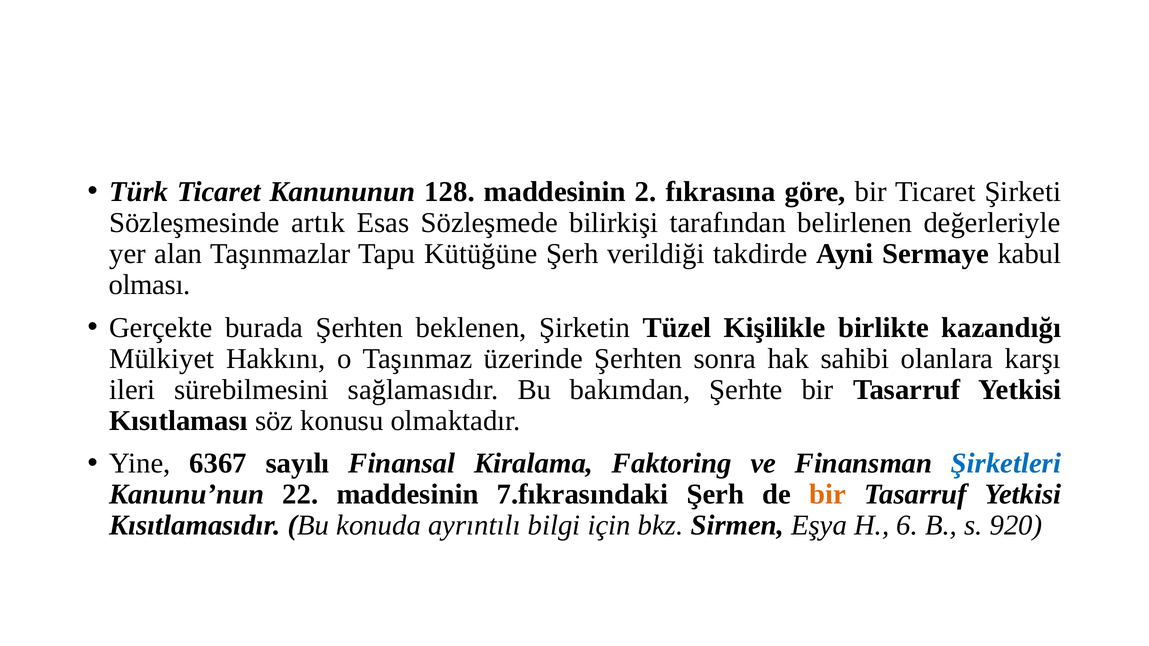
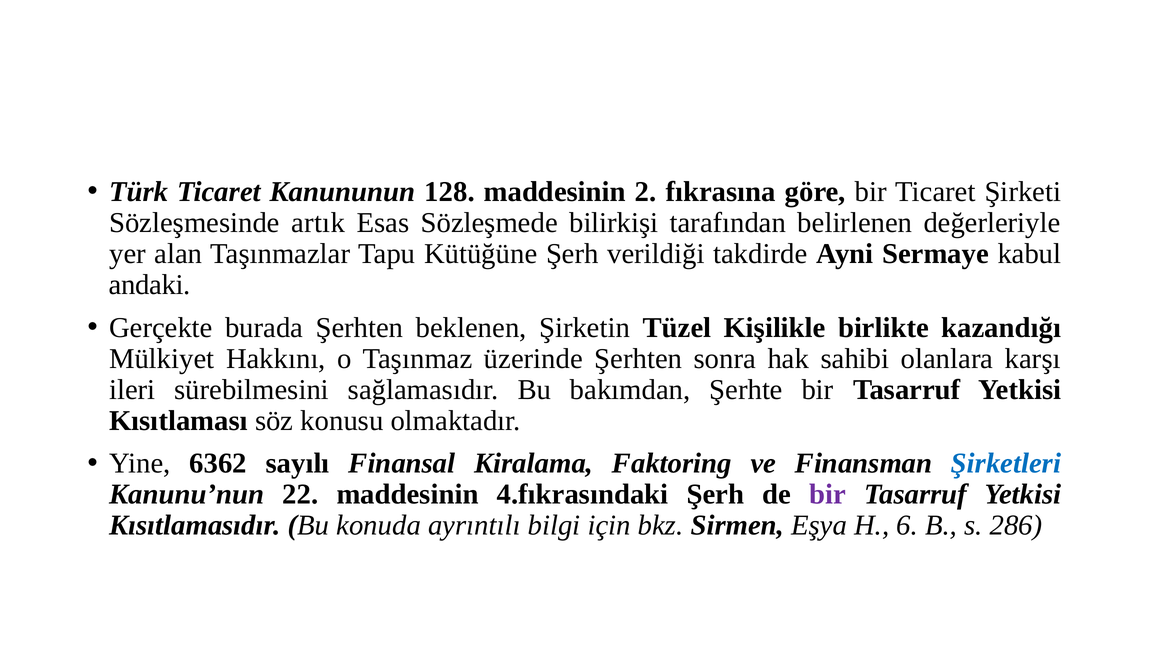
olması: olması -> andaki (150, 285)
6367: 6367 -> 6362 (218, 464)
7.fıkrasındaki: 7.fıkrasındaki -> 4.fıkrasındaki (583, 495)
bir colour: orange -> purple (828, 495)
920: 920 -> 286 (1016, 526)
